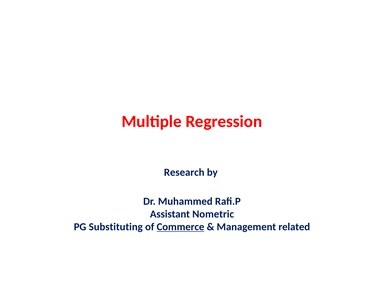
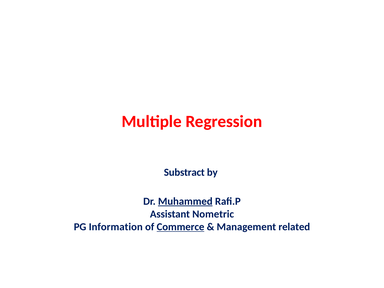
Research: Research -> Substract (184, 172)
Muhammed underline: none -> present (185, 201)
Substituting: Substituting -> Information (116, 227)
